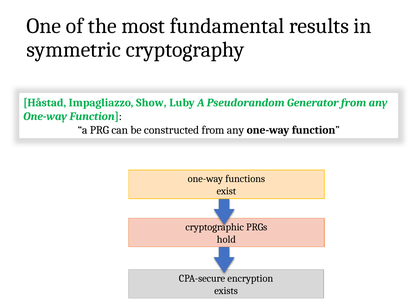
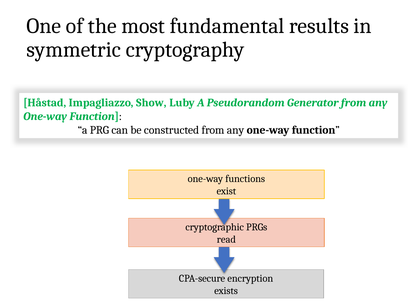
hold: hold -> read (226, 240)
